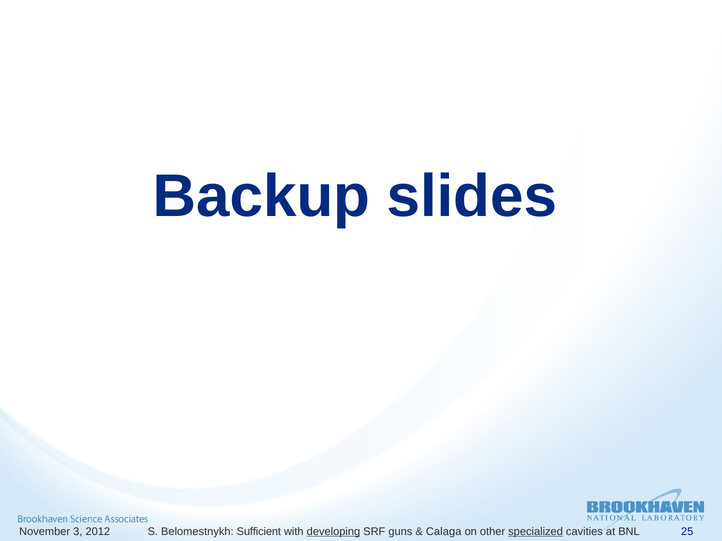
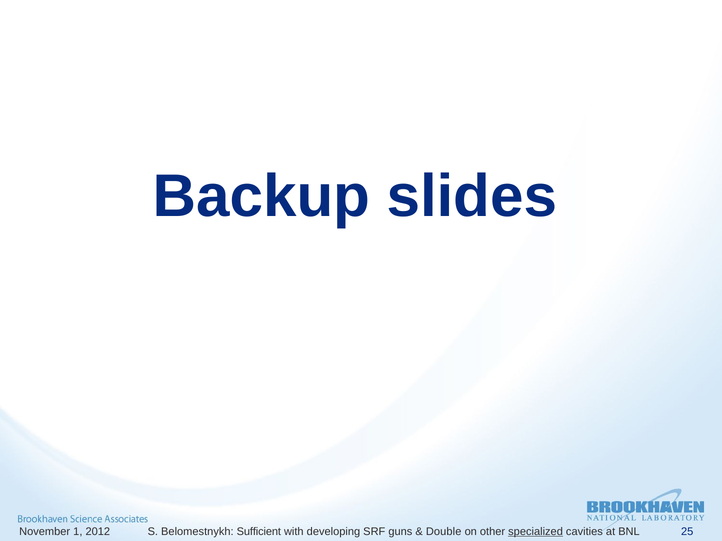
3: 3 -> 1 (78, 532)
developing underline: present -> none (333, 532)
Calaga: Calaga -> Double (444, 532)
